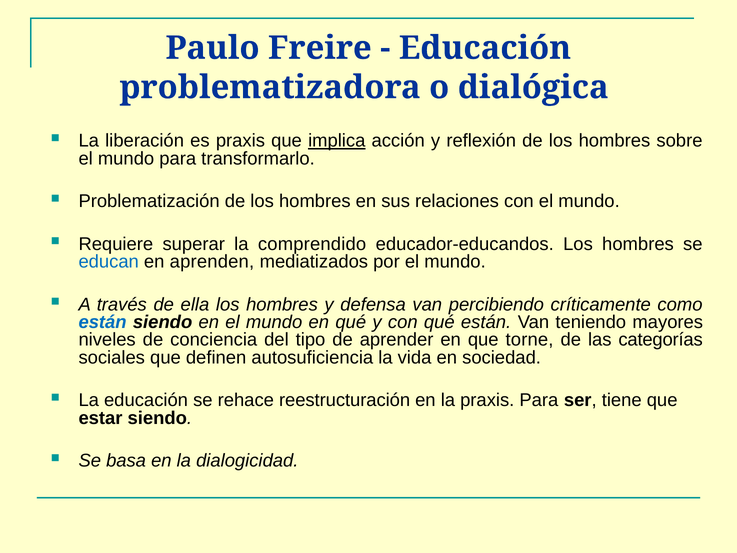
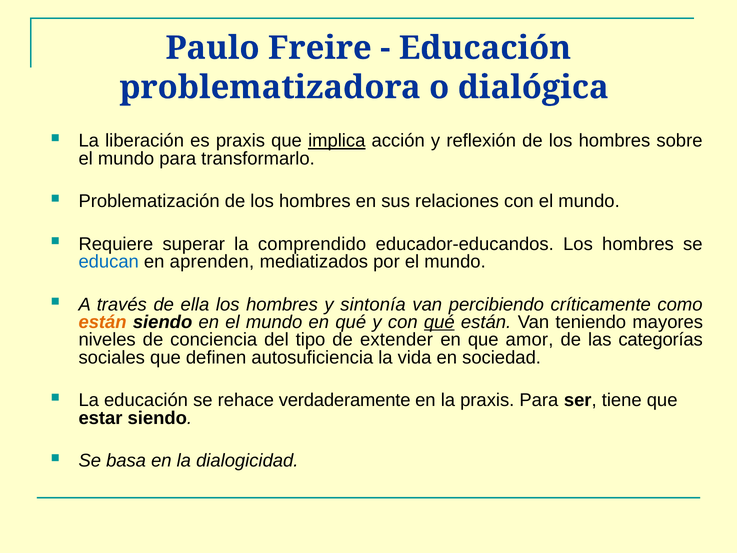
defensa: defensa -> sintonía (373, 304)
están colour: blue -> orange (103, 322)
qué underline: none -> present (439, 322)
aprender: aprender -> extender (397, 340)
torne: torne -> amor (530, 340)
reestructuración: reestructuración -> verdaderamente (345, 400)
